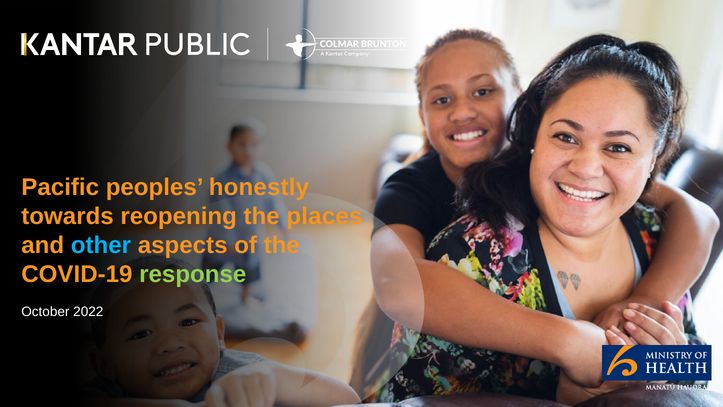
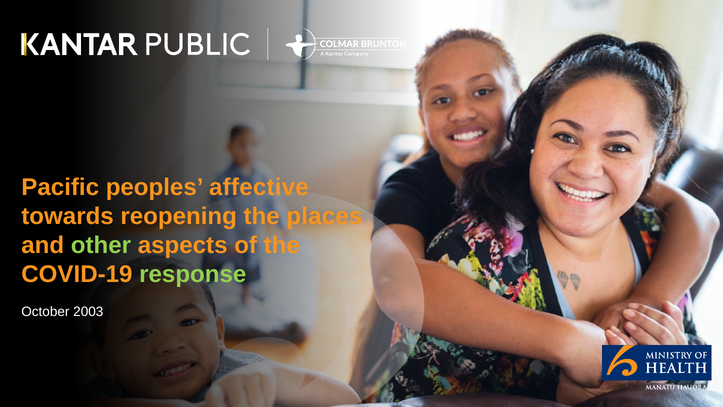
honestly: honestly -> affective (259, 187)
other colour: light blue -> light green (101, 245)
2022: 2022 -> 2003 (88, 312)
